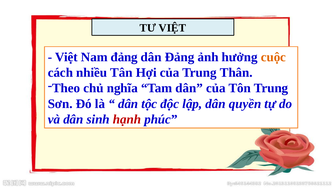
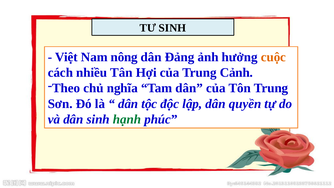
TƯ VIỆT: VIỆT -> SINH (172, 28)
Nam đảng: đảng -> nông (124, 57)
Thân: Thân -> Cảnh (236, 73)
hạnh colour: red -> green (127, 119)
